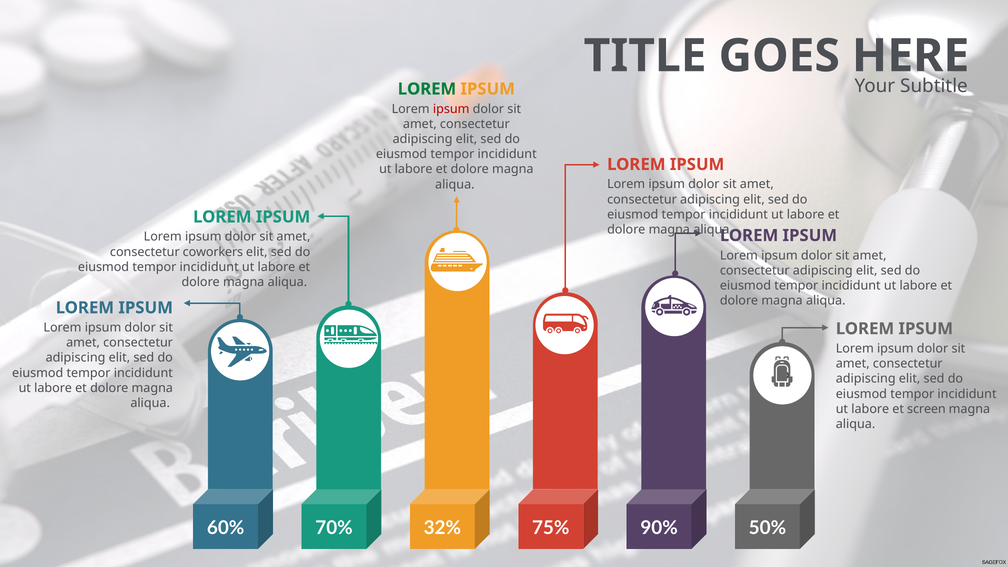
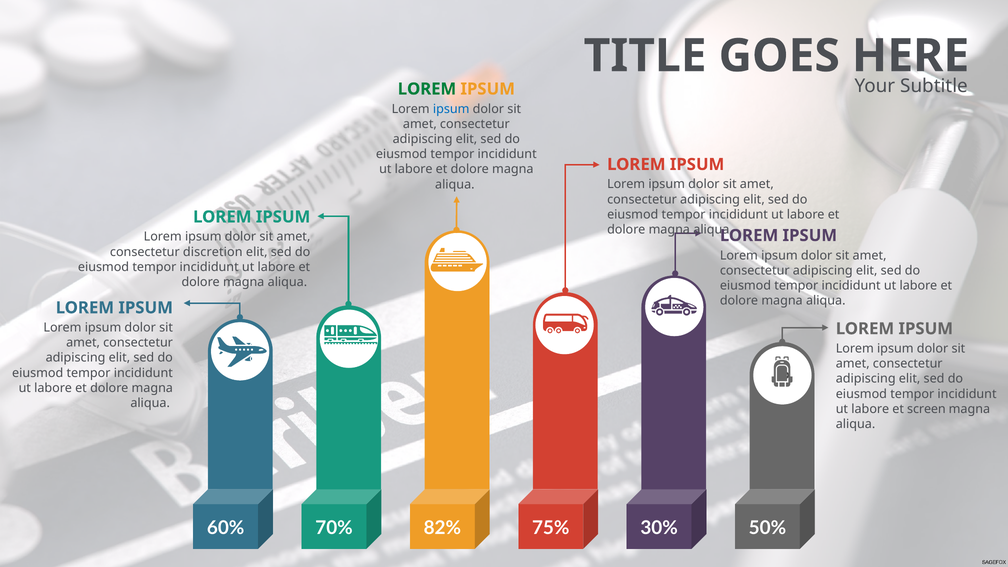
ipsum colour: red -> blue (451, 109)
coworkers: coworkers -> discretion (213, 252)
32%: 32% -> 82% (442, 528)
90%: 90% -> 30% (659, 528)
